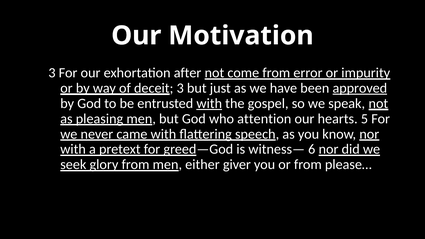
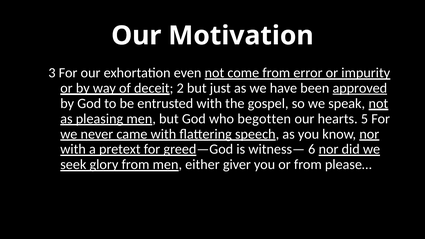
after: after -> even (188, 73)
deceit 3: 3 -> 2 (180, 88)
with underline: present -> none (209, 103)
attention: attention -> begotten (264, 119)
